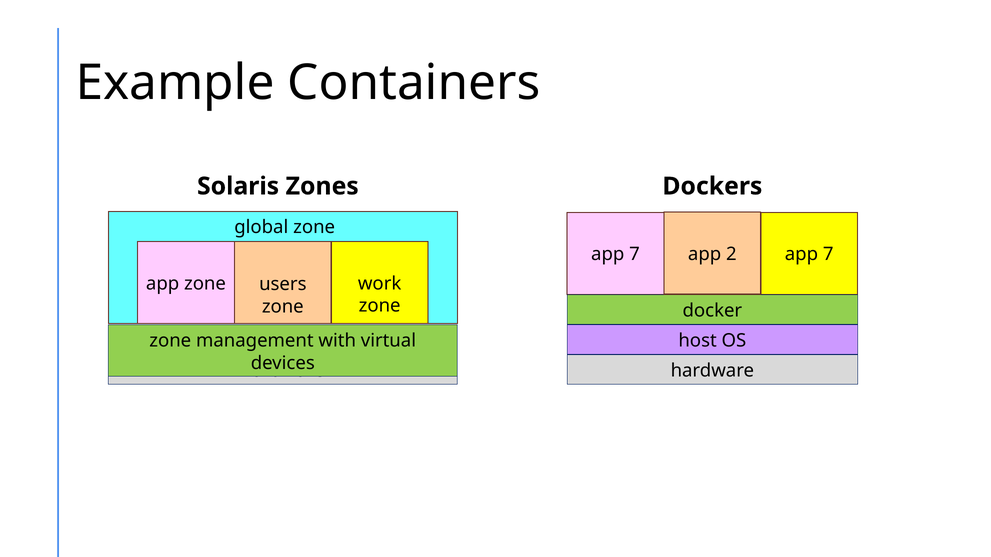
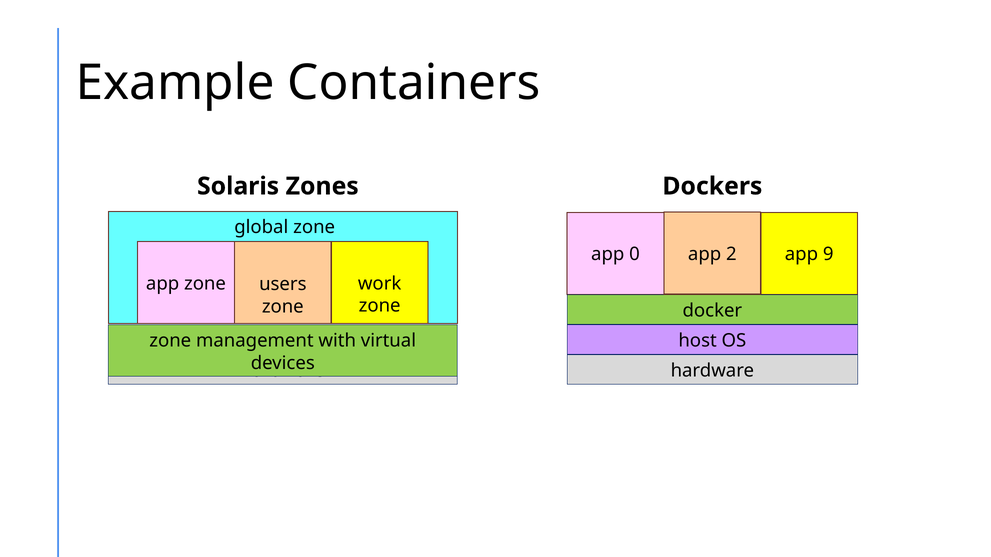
7: 7 -> 0 (634, 255)
7: 7 -> 9 (828, 255)
